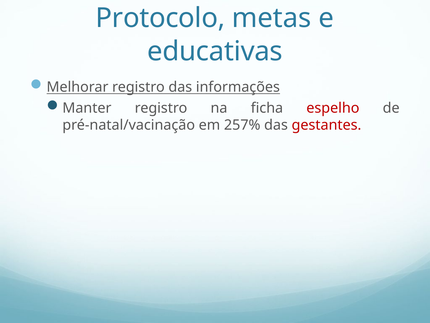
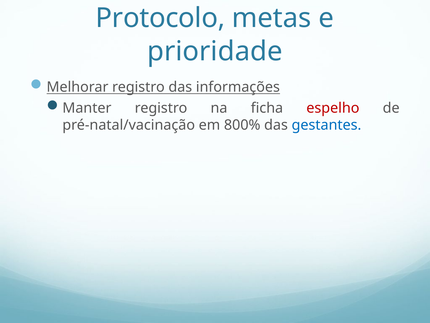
educativas: educativas -> prioridade (215, 51)
257%: 257% -> 800% (242, 125)
gestantes colour: red -> blue (327, 125)
